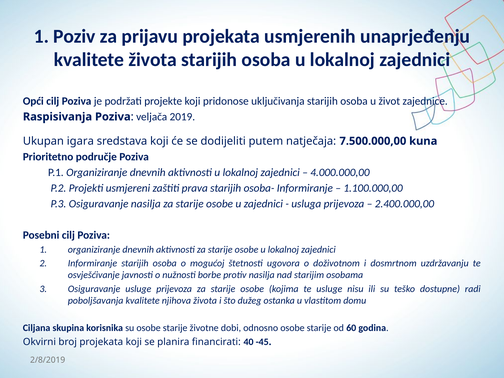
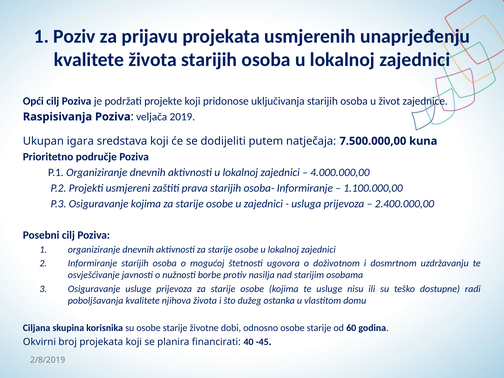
Osiguravanje nasilja: nasilja -> kojima (146, 204)
